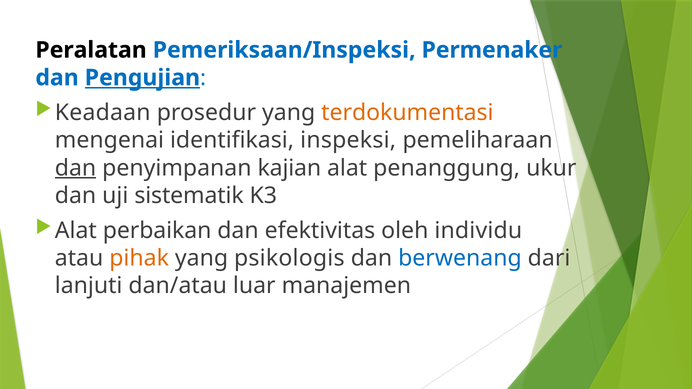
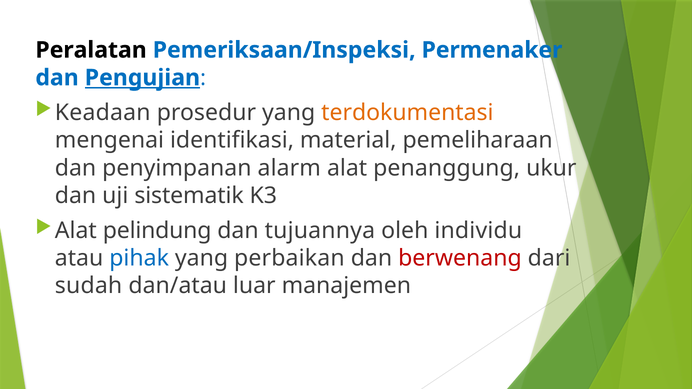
inspeksi: inspeksi -> material (348, 140)
dan underline: present -> none (76, 168)
kajian: kajian -> alarm (289, 168)
perbaikan: perbaikan -> pelindung (157, 231)
efektivitas: efektivitas -> tujuannya (320, 231)
pihak colour: orange -> blue (139, 258)
psikologis: psikologis -> perbaikan (289, 258)
berwenang colour: blue -> red (460, 258)
lanjuti: lanjuti -> sudah (89, 286)
